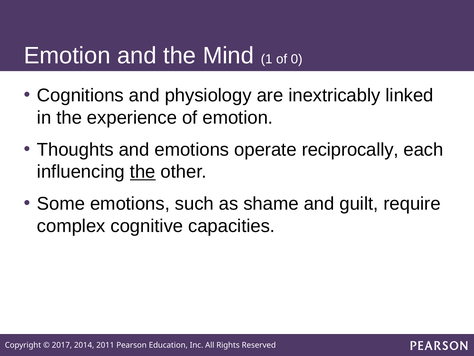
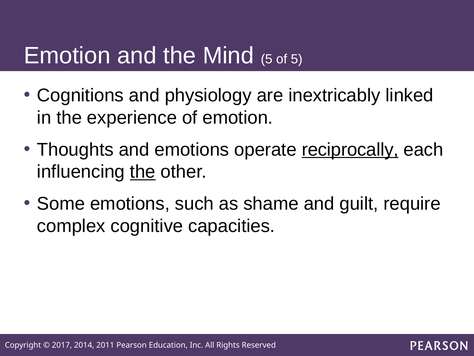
Mind 1: 1 -> 5 (267, 59)
of 0: 0 -> 5 (297, 59)
reciprocally underline: none -> present (350, 149)
